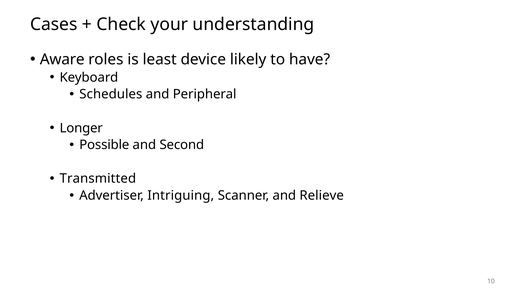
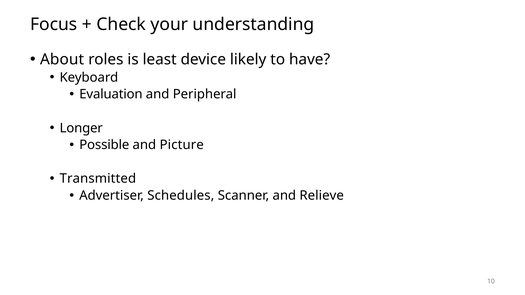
Cases: Cases -> Focus (54, 24)
Aware: Aware -> About (62, 59)
Schedules: Schedules -> Evaluation (111, 94)
Second: Second -> Picture (182, 145)
Intriguing: Intriguing -> Schedules (181, 196)
